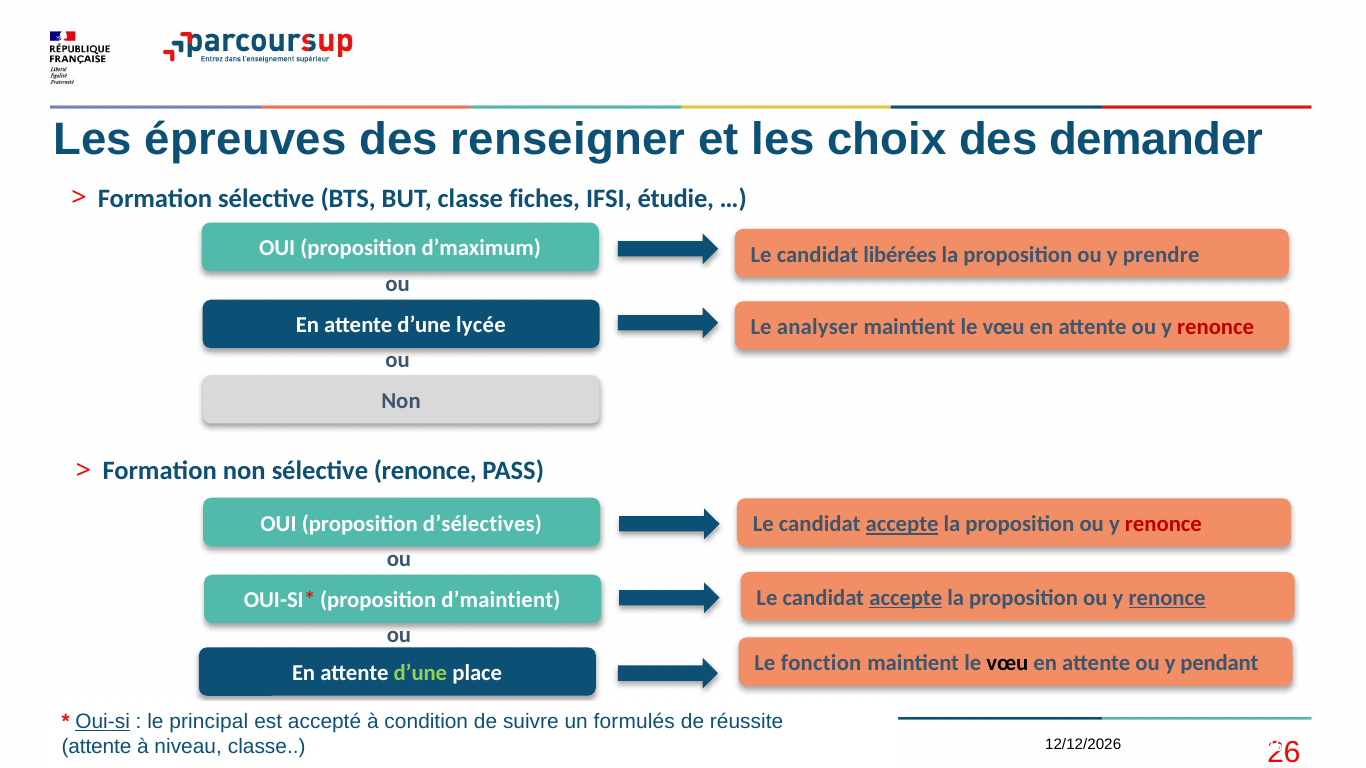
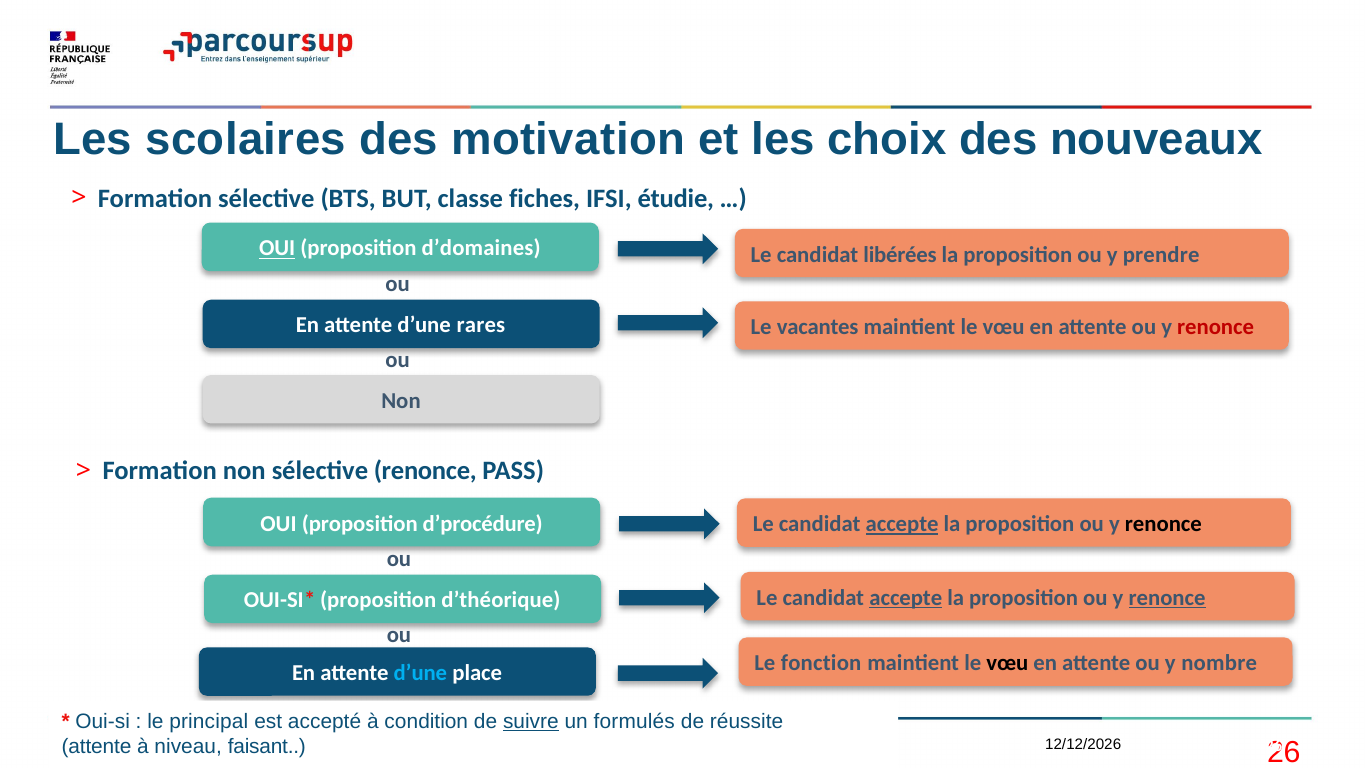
épreuves: épreuves -> scolaires (246, 140)
renseigner: renseigner -> motivation (568, 140)
demander: demander -> nouveaux (1156, 140)
OUI underline: none -> present (277, 249)
d’maximum: d’maximum -> d’domaines (481, 249)
lycée: lycée -> rares (481, 326)
analyser: analyser -> vacantes (818, 327)
d’sélectives: d’sélectives -> d’procédure (483, 524)
renonce colour: red -> black (1163, 524)
d’maintient: d’maintient -> d’théorique (501, 601)
pendant: pendant -> nombre (1219, 664)
d’une colour: light green -> light blue (420, 673)
Oui-si underline: present -> none (103, 722)
suivre underline: none -> present (531, 722)
niveau classe: classe -> faisant (267, 747)
